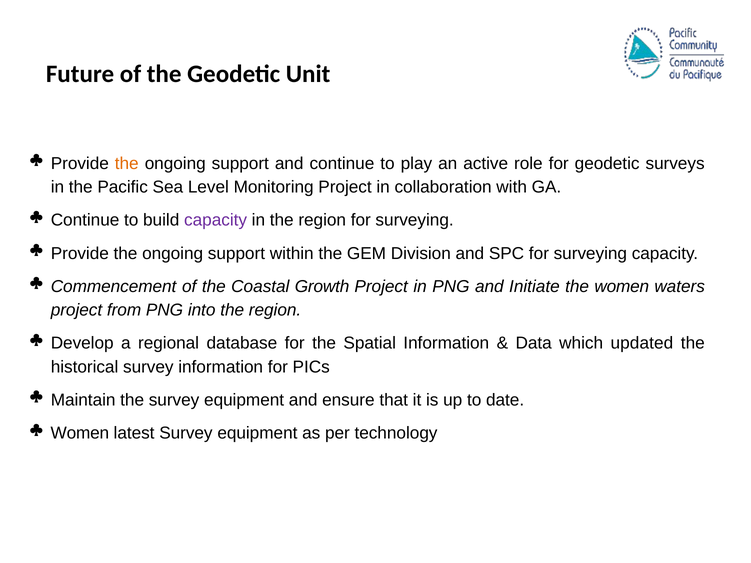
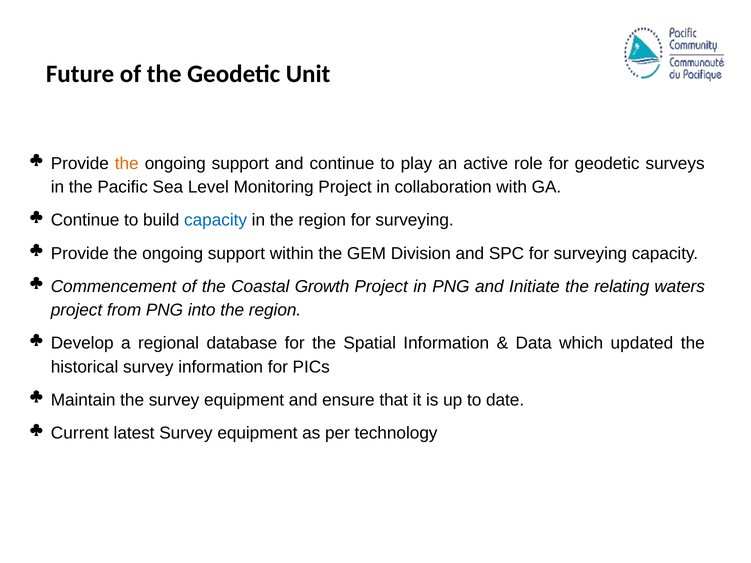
capacity colour: purple -> blue (216, 220)
the women: women -> relating (622, 287)
Women: Women -> Current (80, 433)
